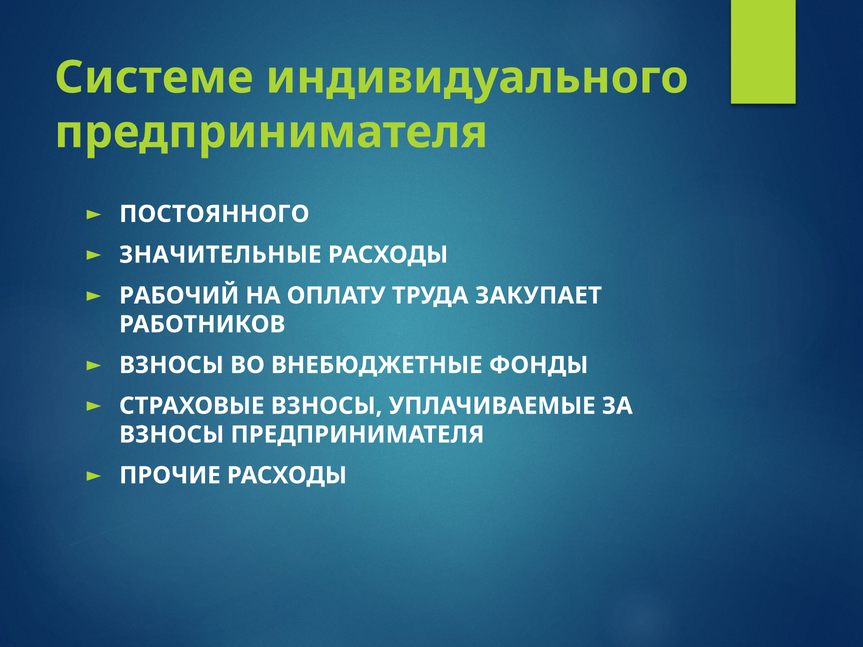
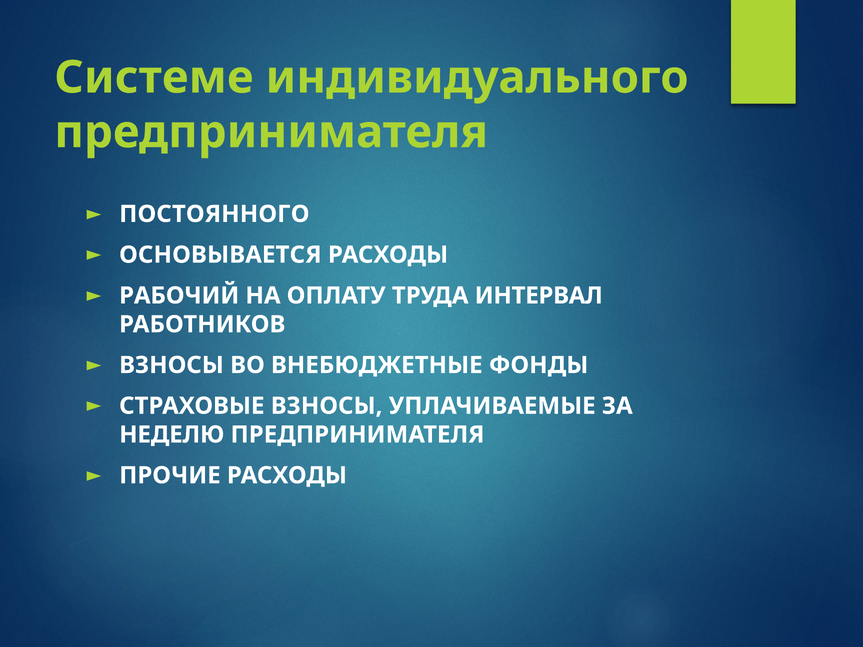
ЗНАЧИТЕЛЬНЫЕ: ЗНАЧИТЕЛЬНЫЕ -> ОСНОВЫВАЕТСЯ (220, 255)
ЗАКУПАЕТ: ЗАКУПАЕТ -> ИНТЕРВАЛ (539, 296)
ВЗНОСЫ: ВЗНОСЫ -> НЕДЕЛЮ (172, 435)
